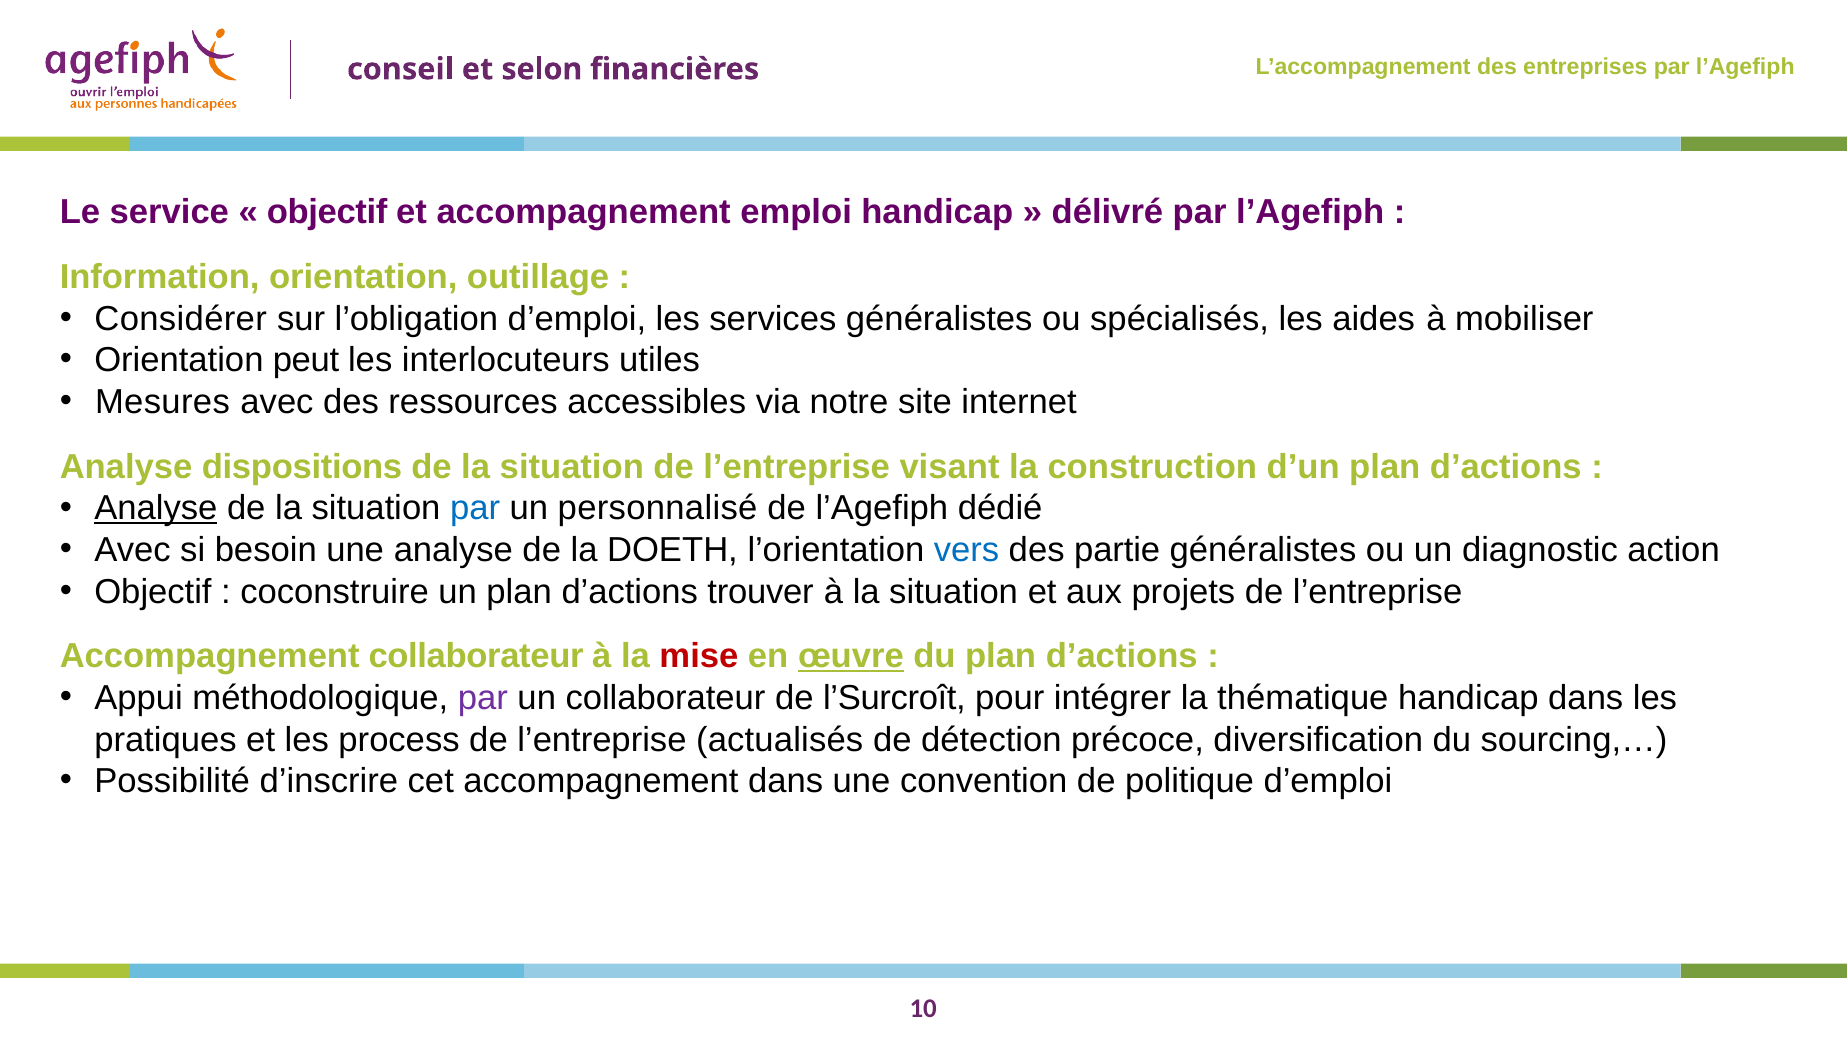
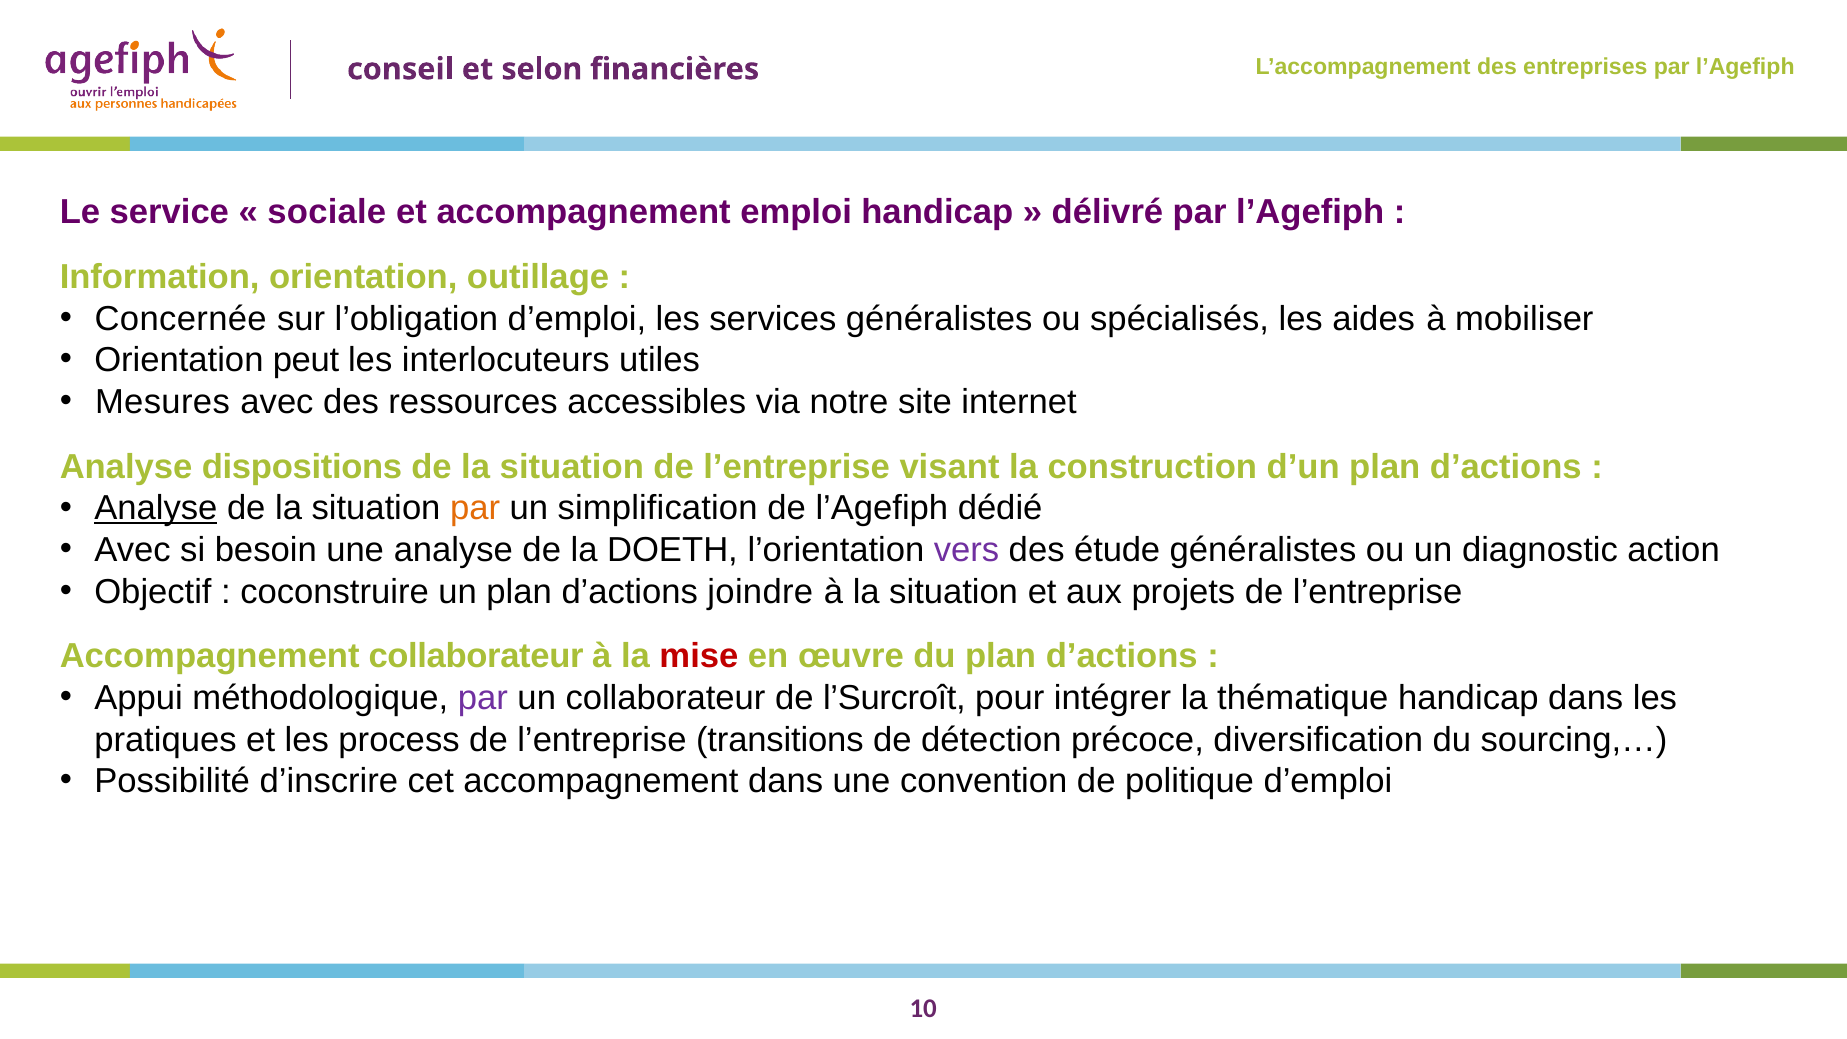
objectif: objectif -> sociale (327, 212)
Considérer: Considérer -> Concernée (181, 319)
par colour: blue -> orange (475, 508)
personnalisé: personnalisé -> simplification (658, 508)
vers colour: blue -> purple (967, 550)
partie: partie -> étude (1117, 550)
trouver: trouver -> joindre (760, 592)
œuvre underline: present -> none (851, 656)
actualisés: actualisés -> transitions (780, 740)
